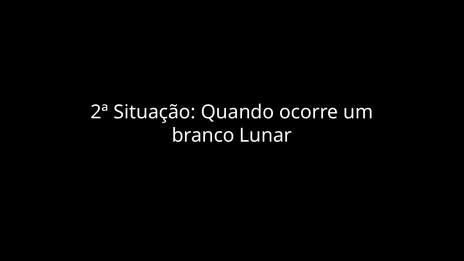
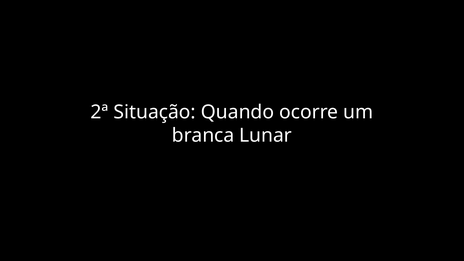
branco: branco -> branca (203, 135)
